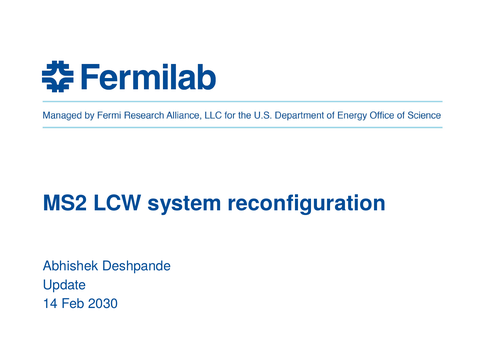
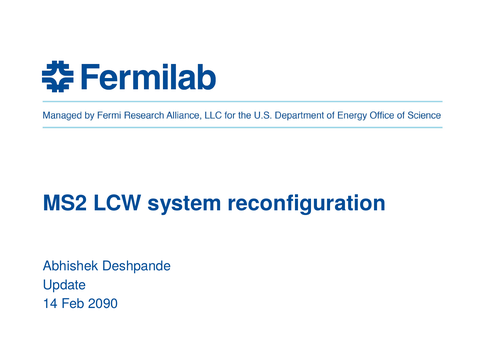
2030: 2030 -> 2090 (103, 304)
